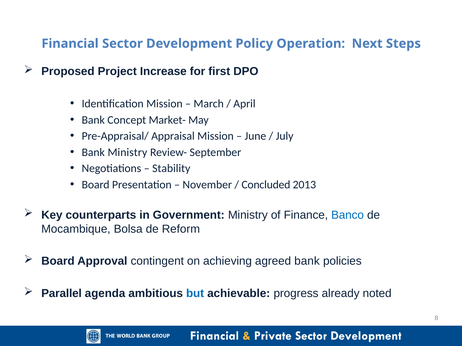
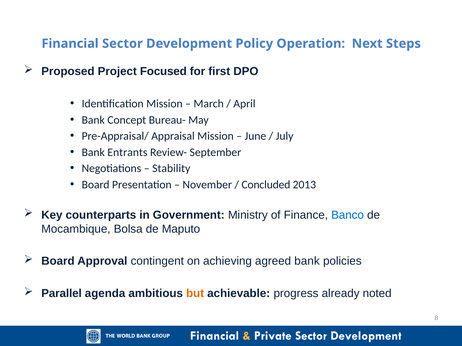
Increase: Increase -> Focused (163, 72)
Market-: Market- -> Bureau- (167, 120)
Bank Ministry: Ministry -> Entrants (127, 152)
Reform: Reform -> Maputo (181, 229)
but colour: blue -> orange (195, 294)
